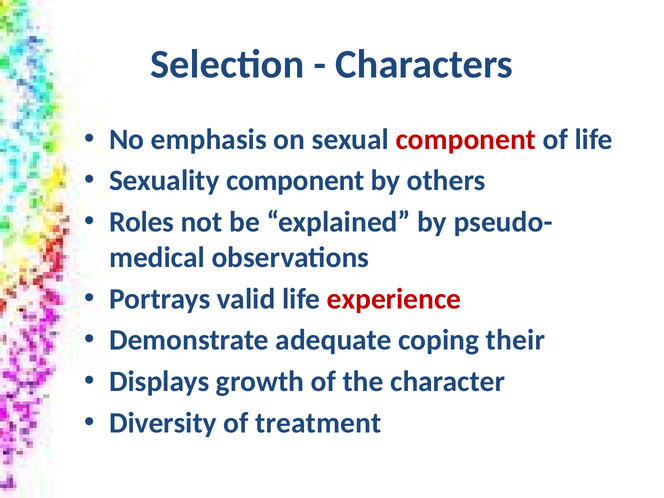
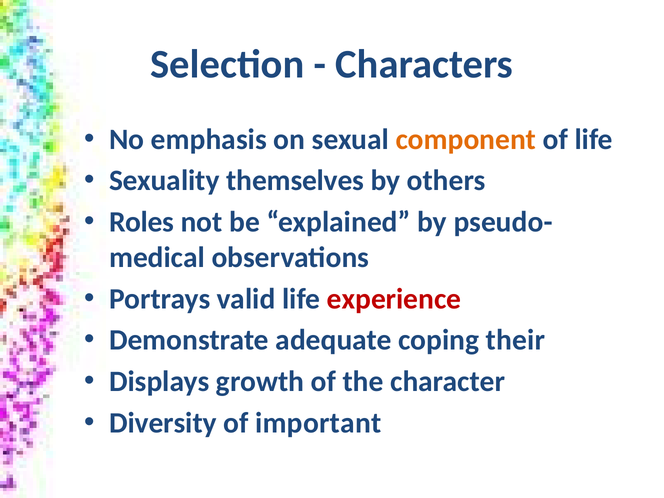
component colour: red -> orange (466, 139)
Sexuality component: component -> themselves (295, 181)
treatment: treatment -> important (318, 423)
